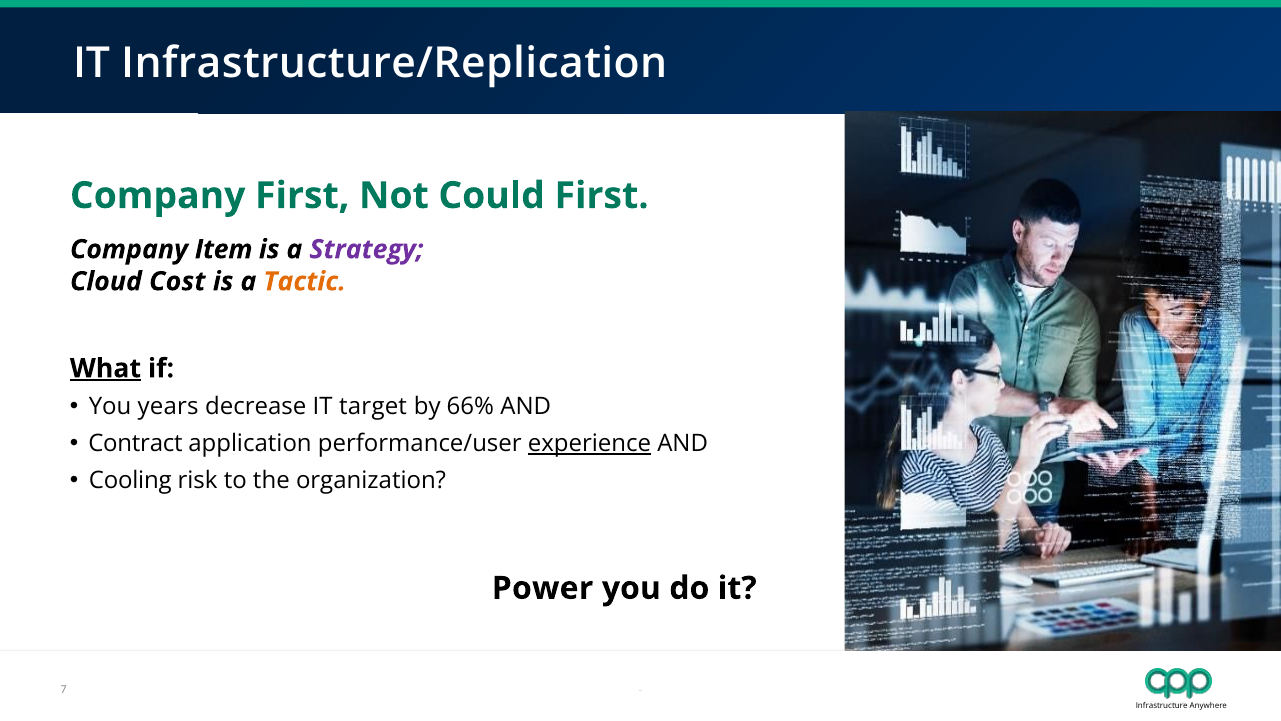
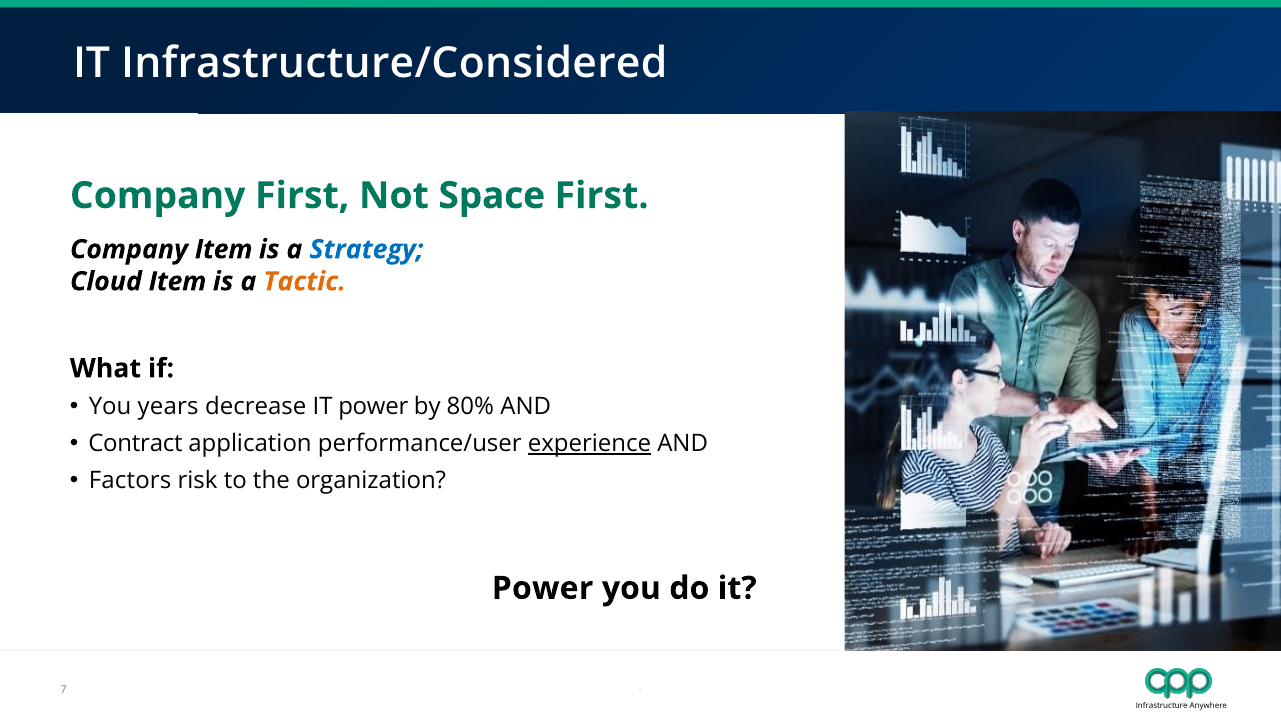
Infrastructure/Replication: Infrastructure/Replication -> Infrastructure/Considered (394, 64)
Could: Could -> Space (492, 196)
Strategy colour: purple -> blue (366, 249)
Cloud Cost: Cost -> Item (177, 281)
What underline: present -> none (106, 368)
IT target: target -> power (373, 407)
66%: 66% -> 80% (470, 407)
Cooling: Cooling -> Factors (130, 480)
